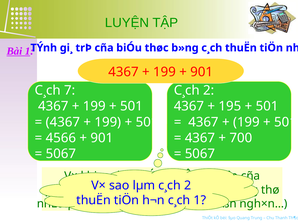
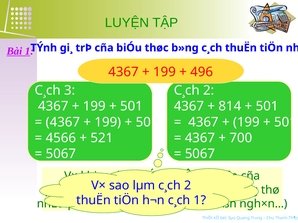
901: 901 -> 496 (202, 72)
7: 7 -> 3 (70, 91)
195: 195 -> 814 (230, 106)
901: 901 -> 521 (102, 138)
